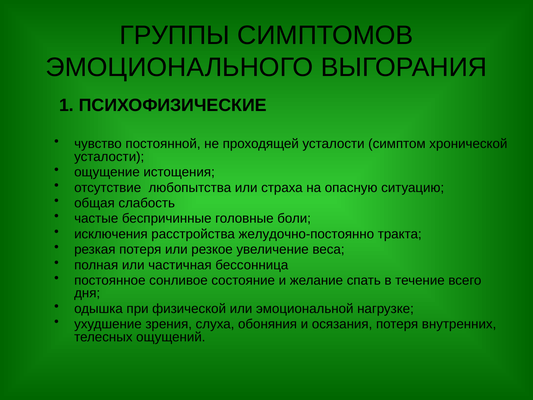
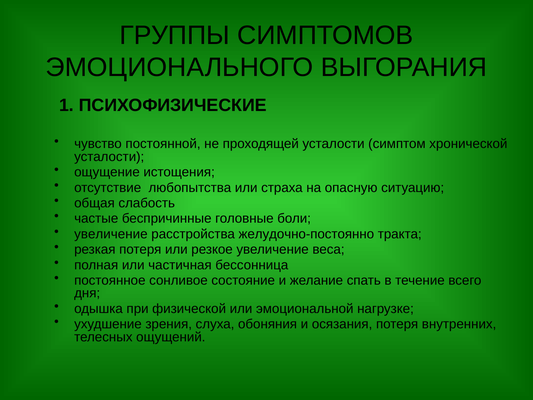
исключения: исключения -> увеличение (111, 234)
